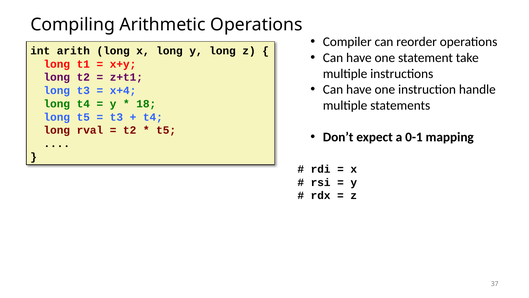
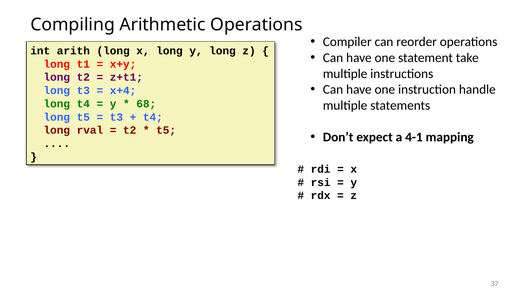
18: 18 -> 68 (146, 104)
0-1: 0-1 -> 4-1 (414, 137)
